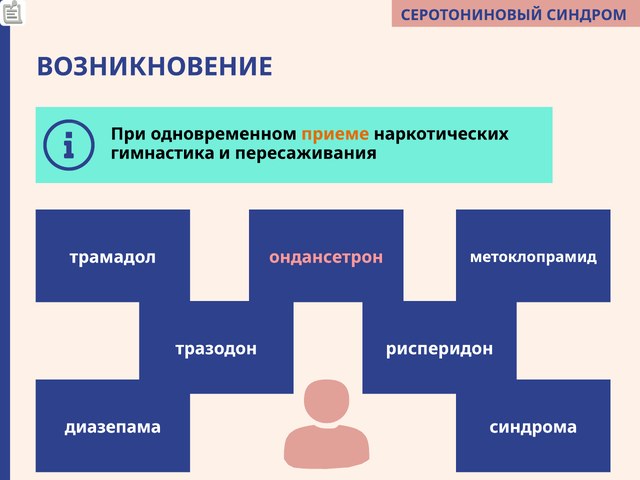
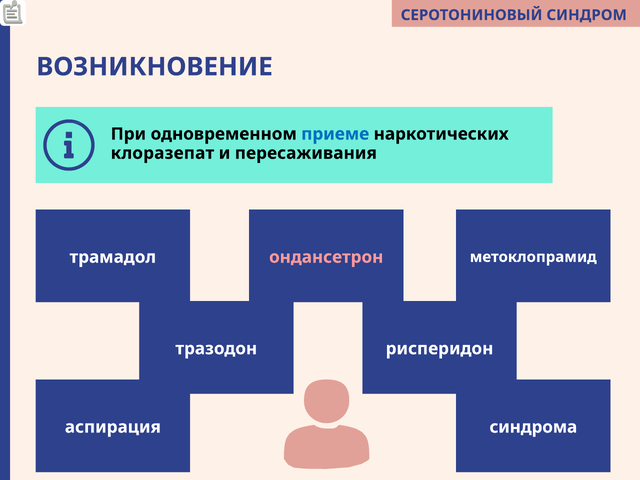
приеме colour: orange -> blue (335, 134)
гимнастика: гимнастика -> клоразепат (162, 153)
диазепама: диазепама -> аспирация (113, 427)
